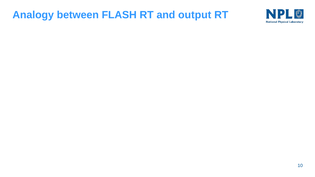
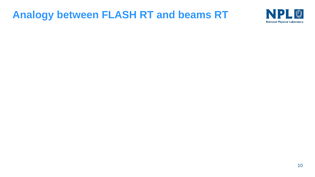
output: output -> beams (195, 15)
